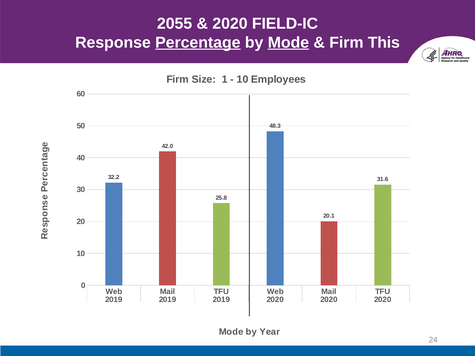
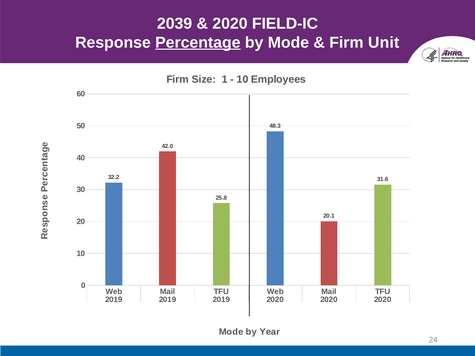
2055: 2055 -> 2039 (175, 23)
Mode underline: present -> none (288, 42)
This: This -> Unit (384, 42)
